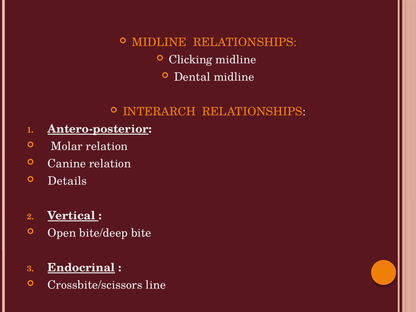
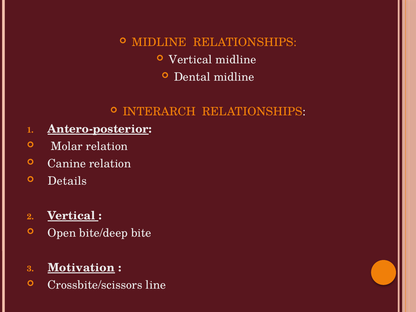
Clicking: Clicking -> Vertical (191, 60)
Endocrinal: Endocrinal -> Motivation (81, 268)
